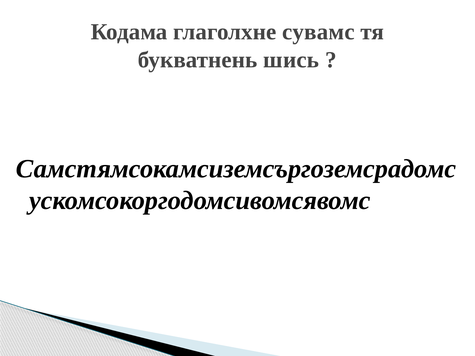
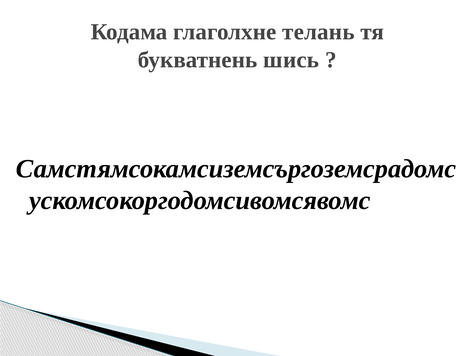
сувамс: сувамс -> телань (318, 32)
